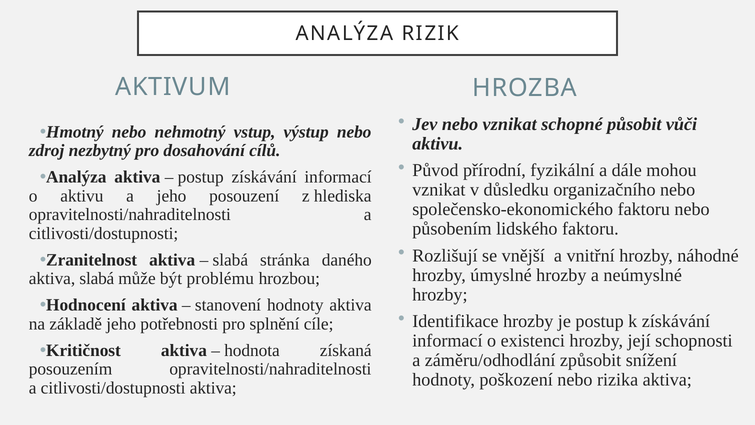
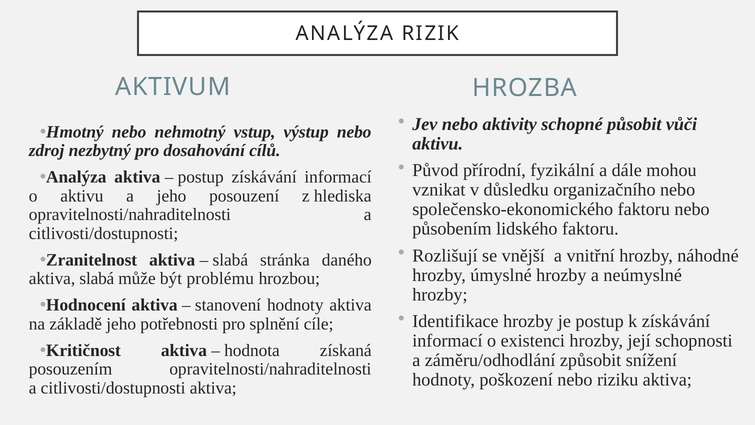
nebo vznikat: vznikat -> aktivity (510, 124)
rizika: rizika -> riziku (618, 380)
